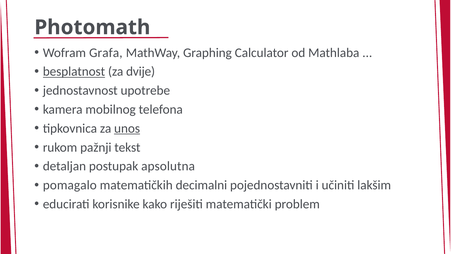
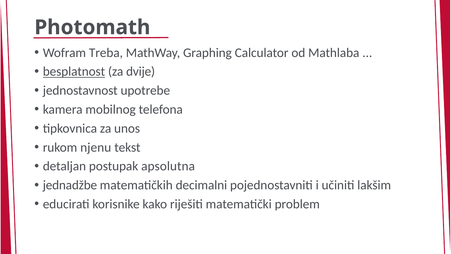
Grafa: Grafa -> Treba (106, 53)
unos underline: present -> none (127, 128)
pažnji: pažnji -> njenu (96, 147)
pomagalo: pomagalo -> jednadžbe (70, 185)
